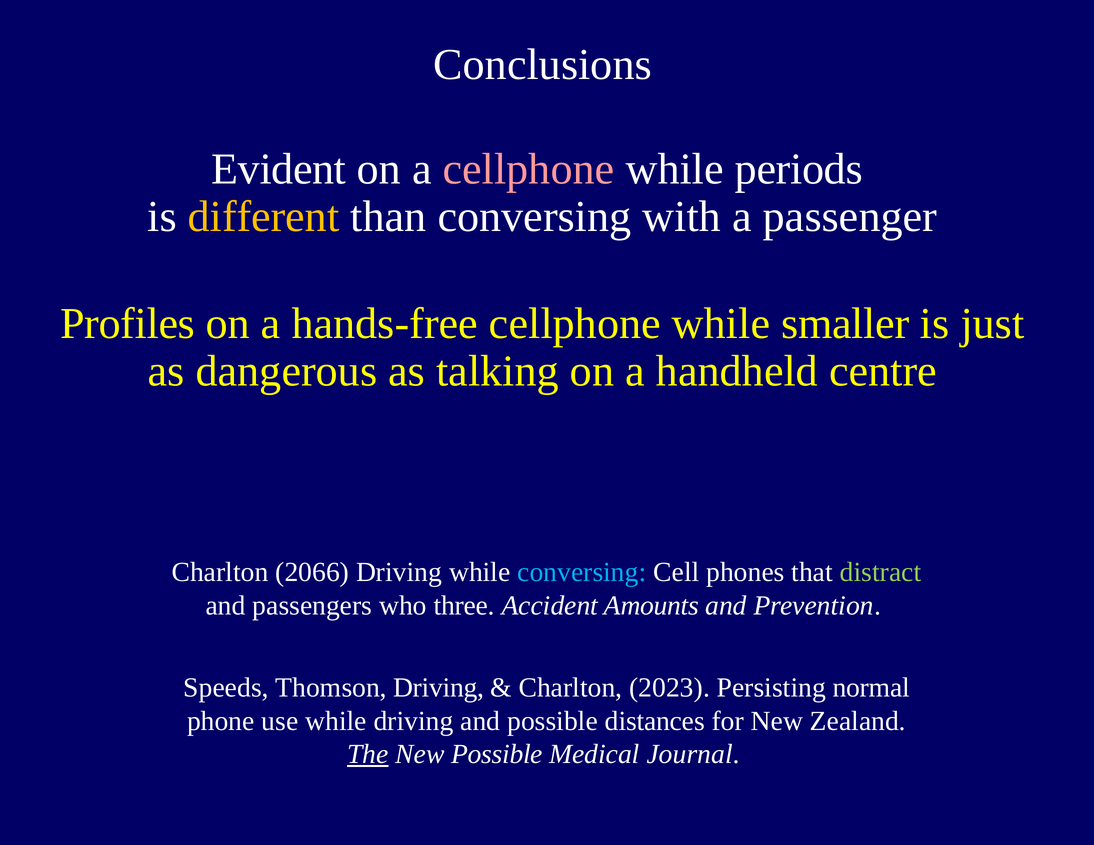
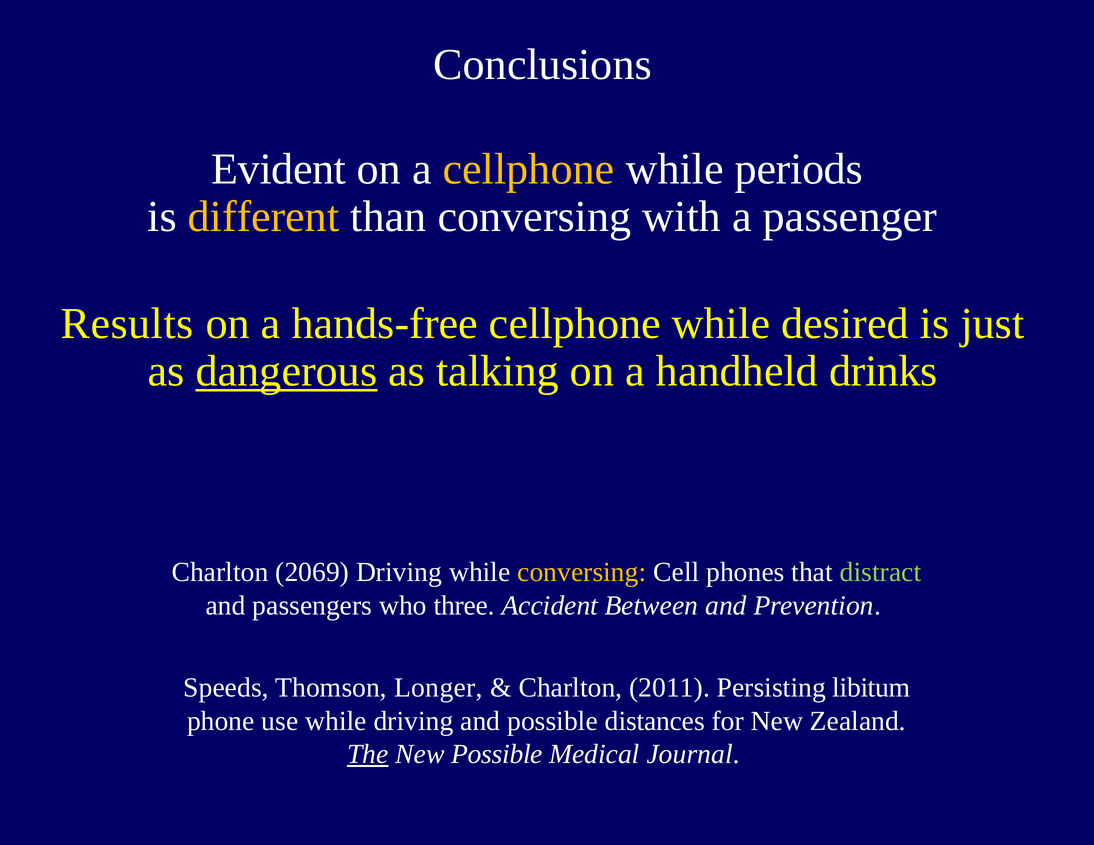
cellphone colour: pink -> yellow (529, 169)
Profiles: Profiles -> Results (127, 324)
smaller: smaller -> desired (845, 324)
dangerous underline: none -> present (286, 372)
centre: centre -> drinks (883, 372)
2066: 2066 -> 2069 (312, 572)
conversing colour: light blue -> yellow (582, 572)
Amounts: Amounts -> Between (651, 606)
Thomson Driving: Driving -> Longer (438, 688)
2023: 2023 -> 2011 (670, 688)
normal: normal -> libitum (871, 688)
